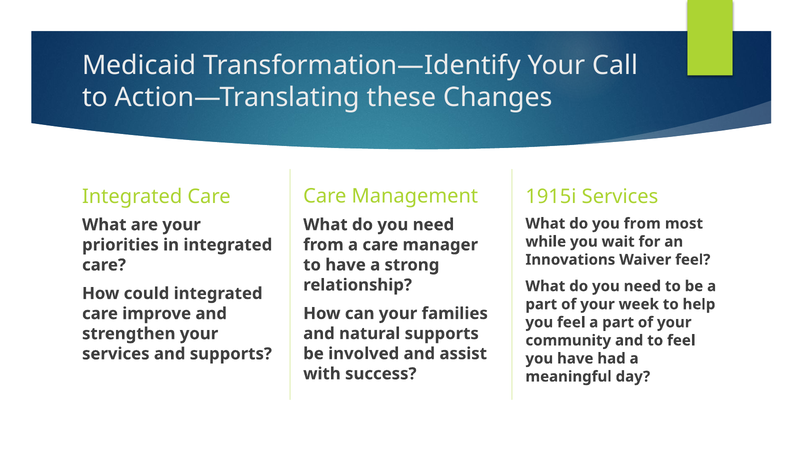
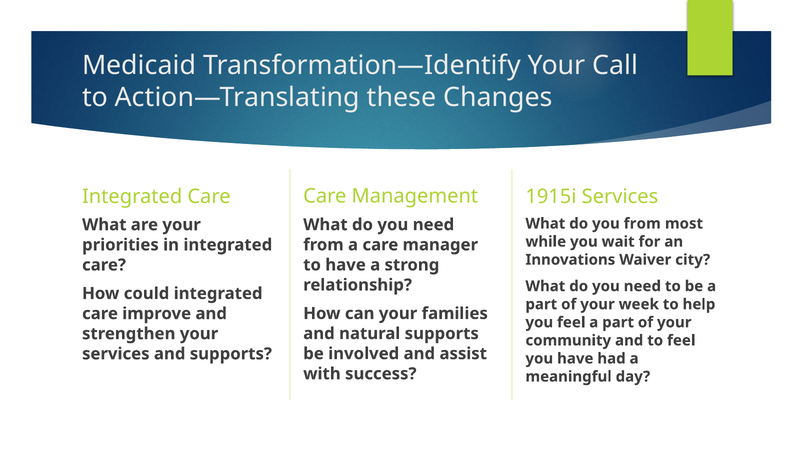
Waiver feel: feel -> city (693, 260)
